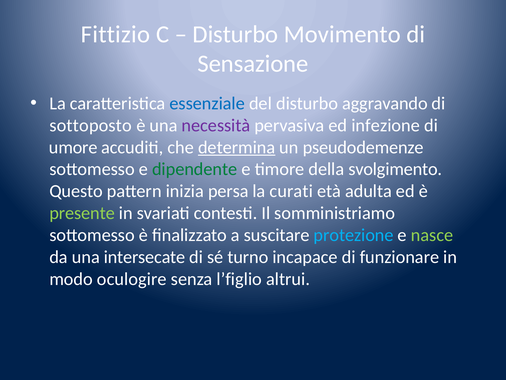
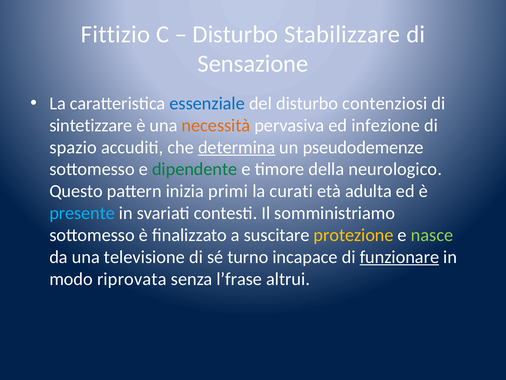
Movimento: Movimento -> Stabilizzare (342, 34)
aggravando: aggravando -> contenziosi (385, 103)
sottoposto: sottoposto -> sintetizzare (91, 125)
necessità colour: purple -> orange (216, 125)
umore: umore -> spazio (73, 147)
svolgimento: svolgimento -> neurologico (395, 169)
persa: persa -> primi (228, 191)
presente colour: light green -> light blue (82, 213)
protezione colour: light blue -> yellow (354, 235)
intersecate: intersecate -> televisione (144, 257)
funzionare underline: none -> present (399, 257)
oculogire: oculogire -> riprovata (132, 279)
l’figlio: l’figlio -> l’frase (239, 279)
